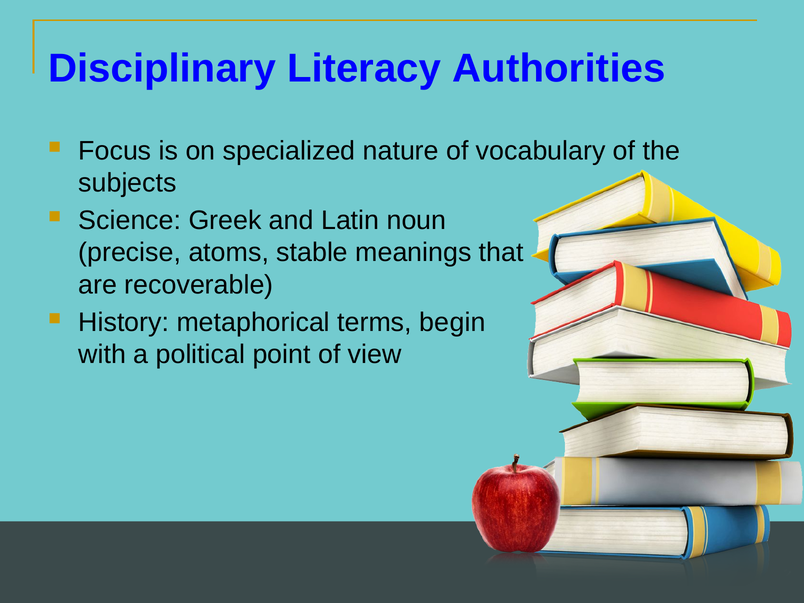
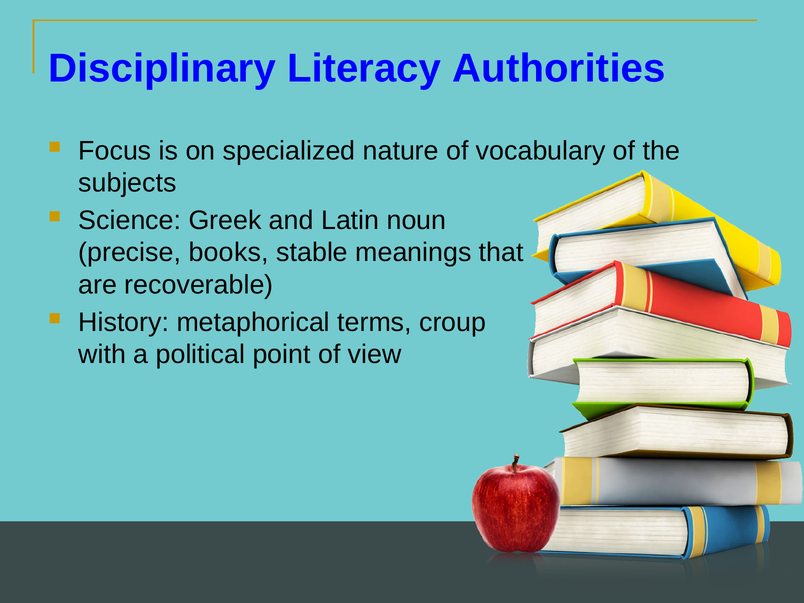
atoms: atoms -> books (229, 253)
begin: begin -> croup (453, 322)
